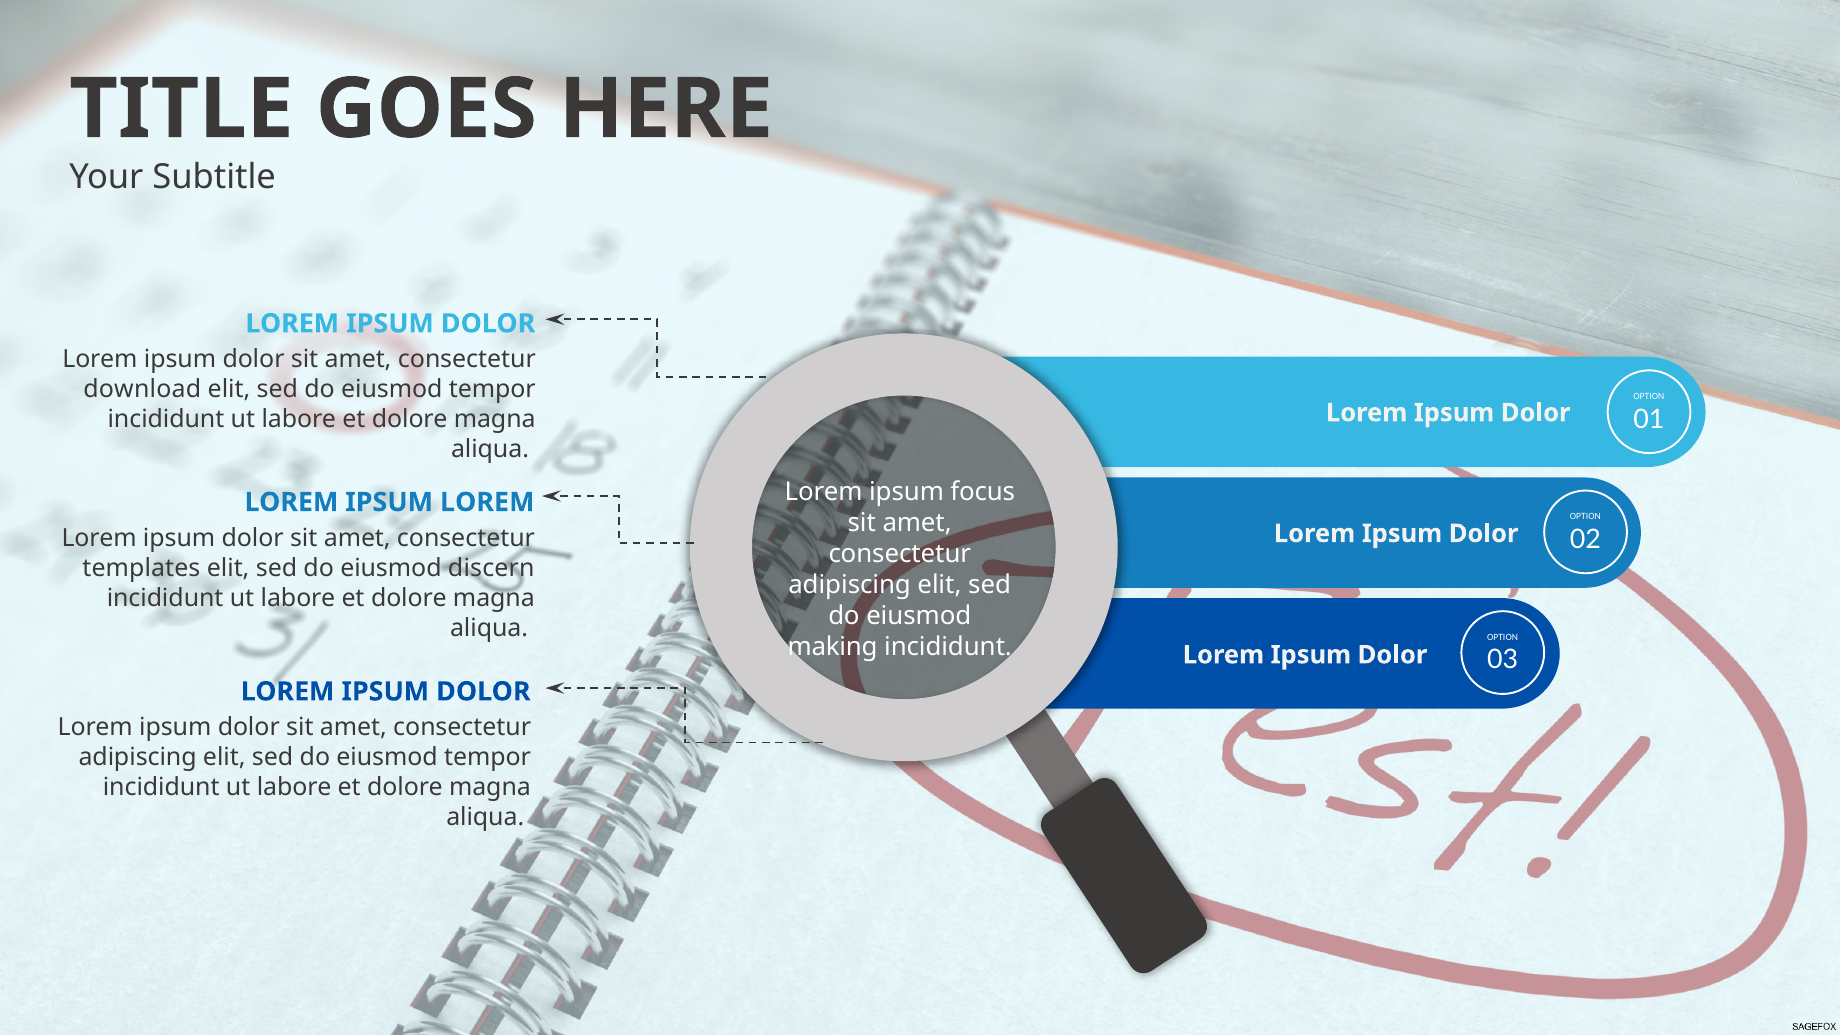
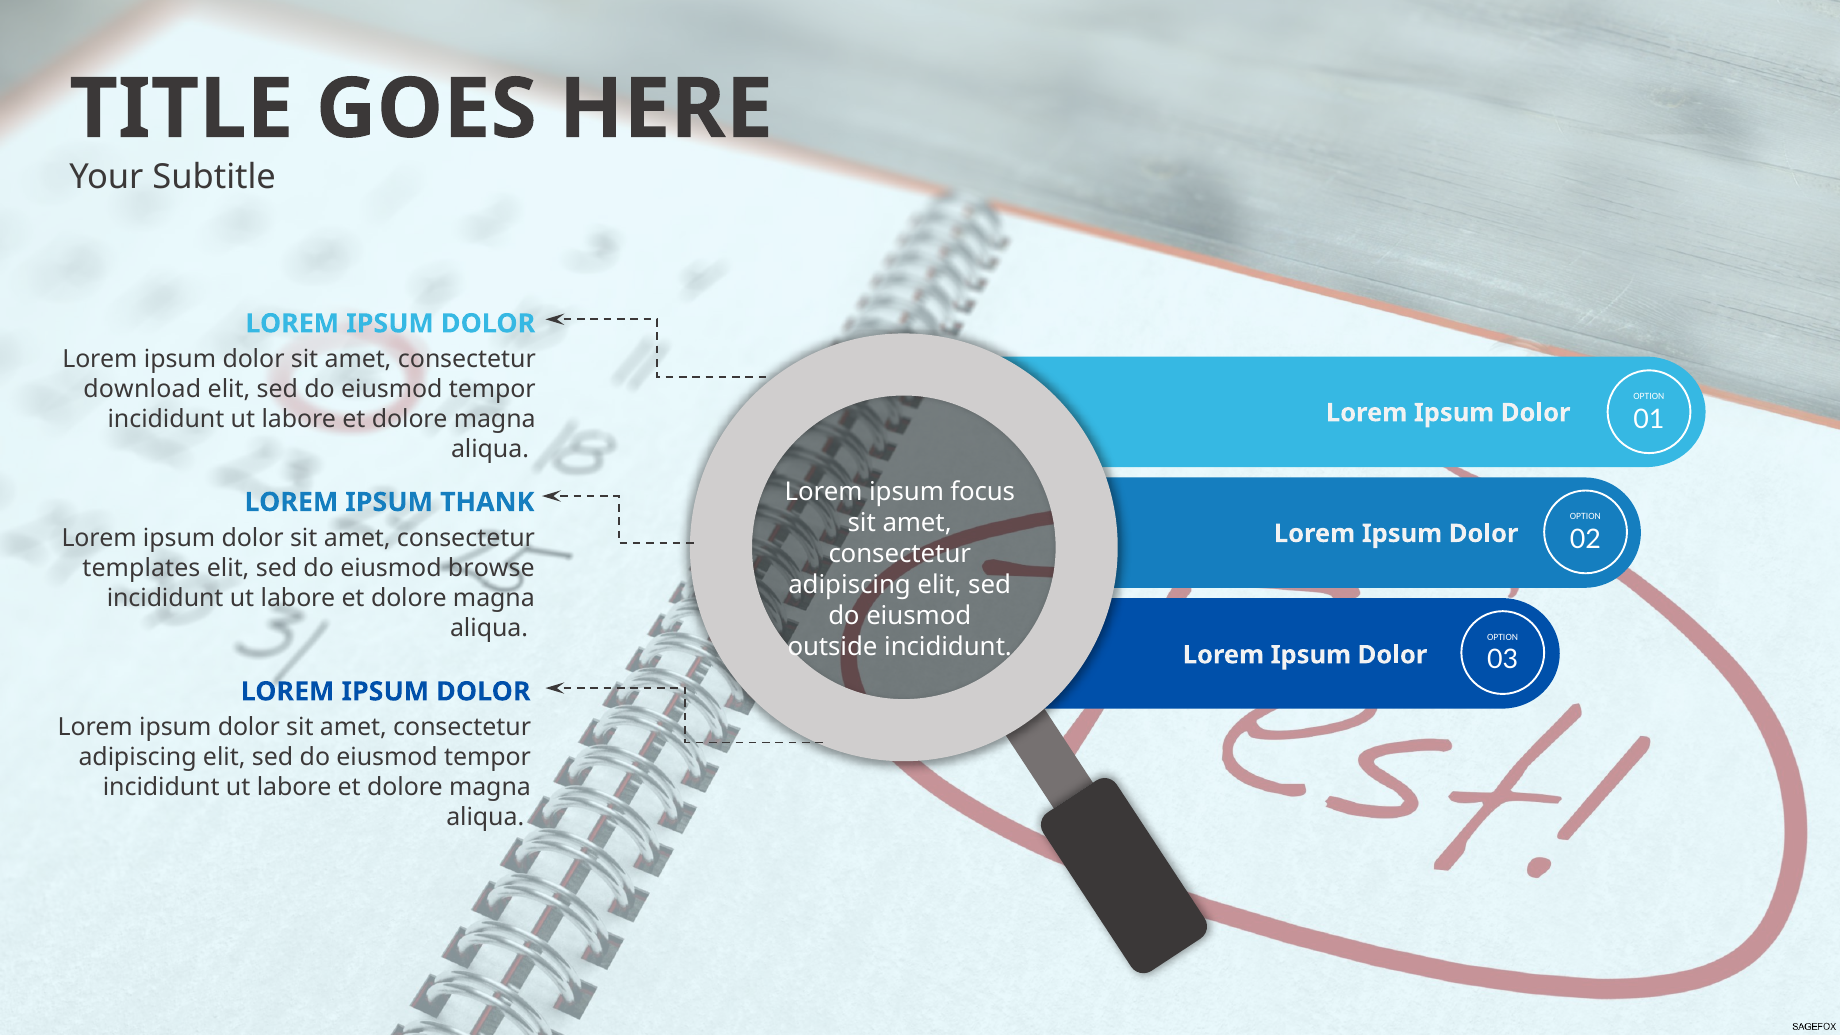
IPSUM LOREM: LOREM -> THANK (487, 502)
discern: discern -> browse (491, 568)
making: making -> outside (832, 647)
